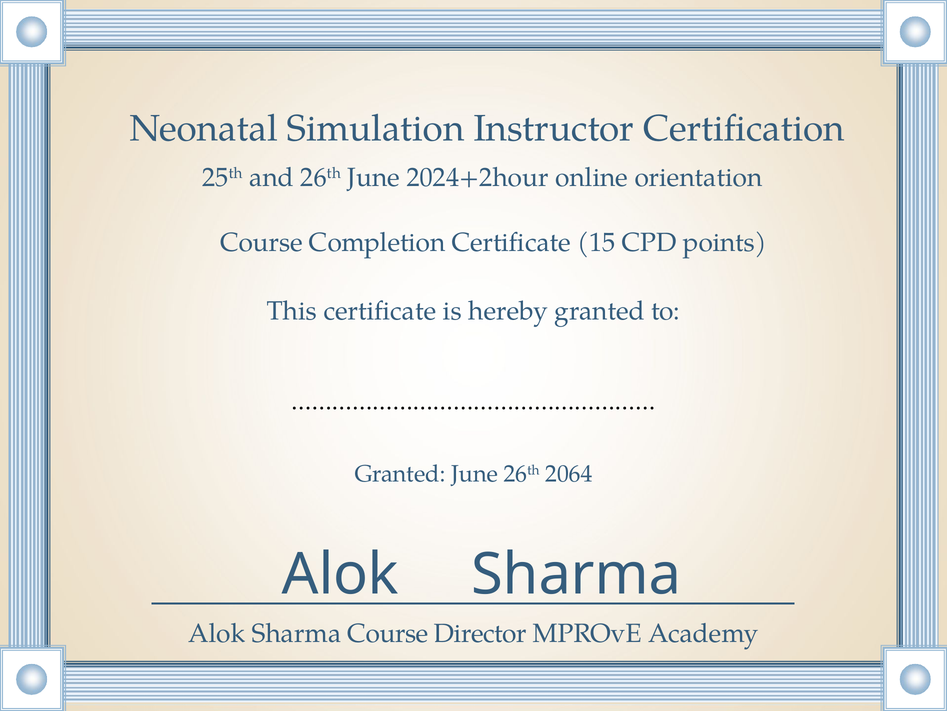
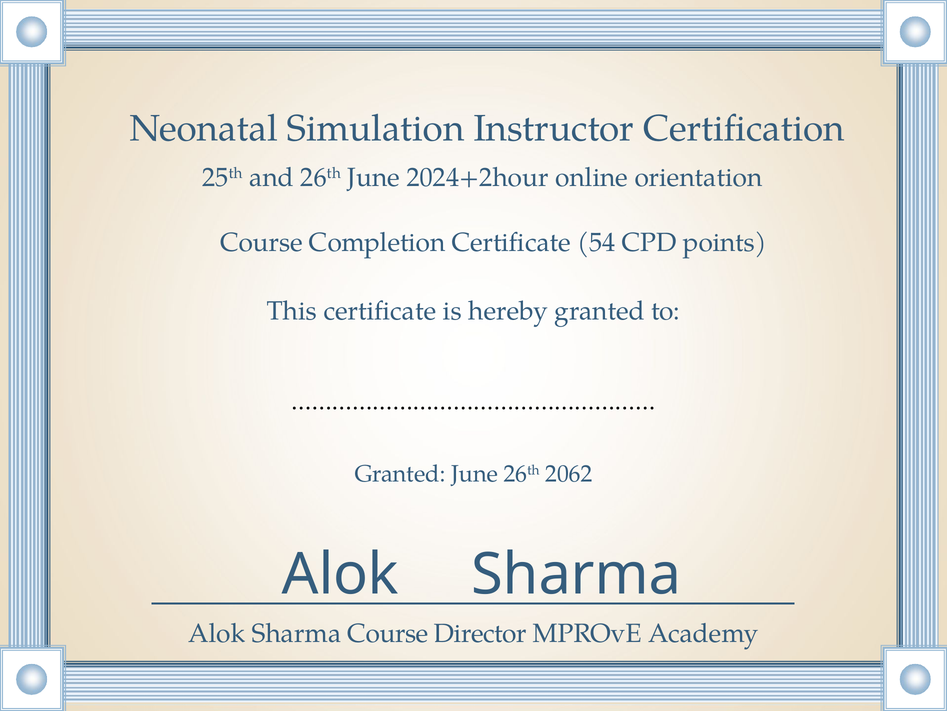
15: 15 -> 54 (596, 243)
2064: 2064 -> 2062 (569, 473)
